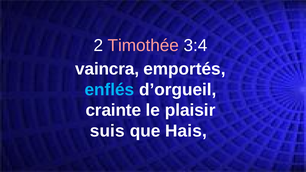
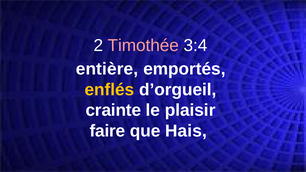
vaincra: vaincra -> entière (107, 69)
enflés colour: light blue -> yellow (109, 90)
suis: suis -> faire (107, 131)
